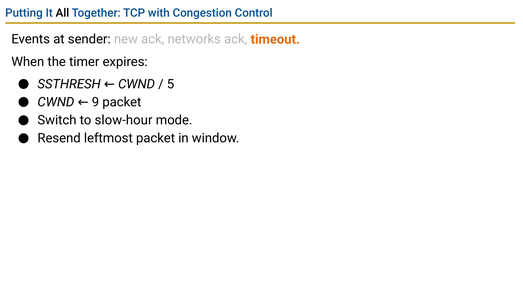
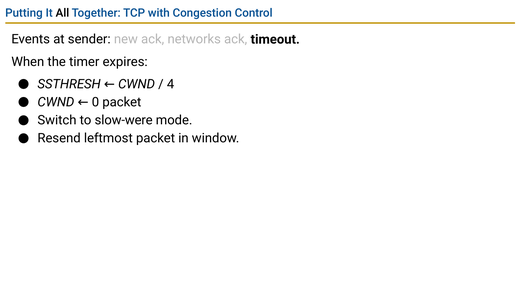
timeout colour: orange -> black (275, 39)
5: 5 -> 4 (171, 84)
9: 9 -> 0 (95, 102)
slow-hour: slow-hour -> slow-were (124, 120)
